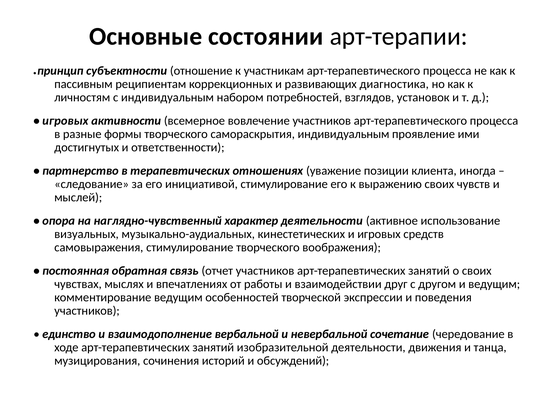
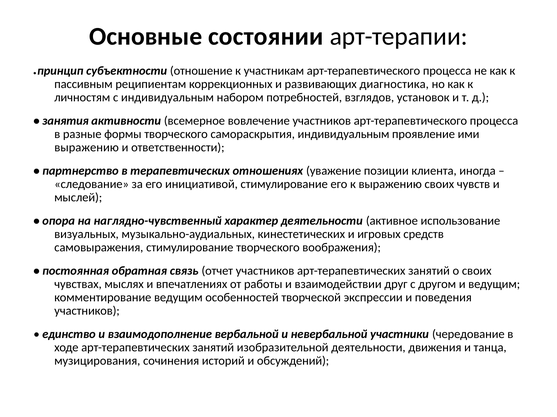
игровых: игровых -> занятия (65, 121)
достигнутых: достигнутых -> выражению (87, 148)
сочетание: сочетание -> участники (399, 335)
